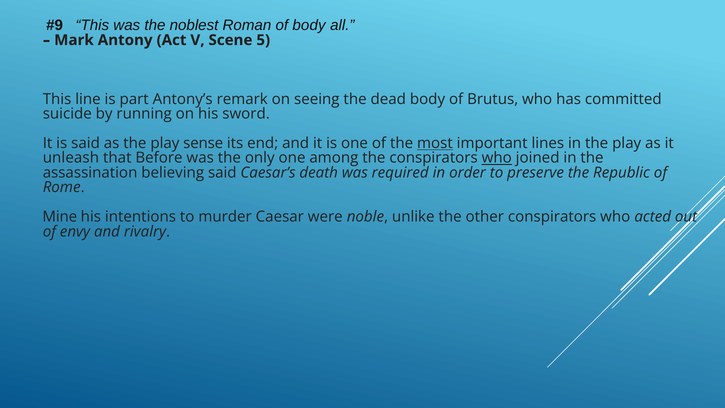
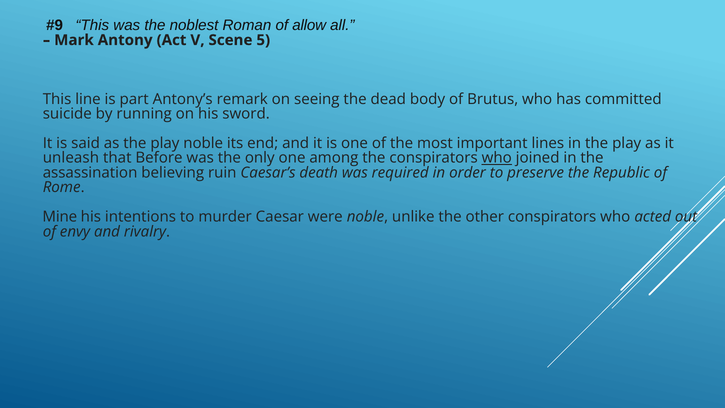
of body: body -> allow (309, 25)
play sense: sense -> noble (203, 143)
most underline: present -> none (435, 143)
believing said: said -> ruin (222, 173)
